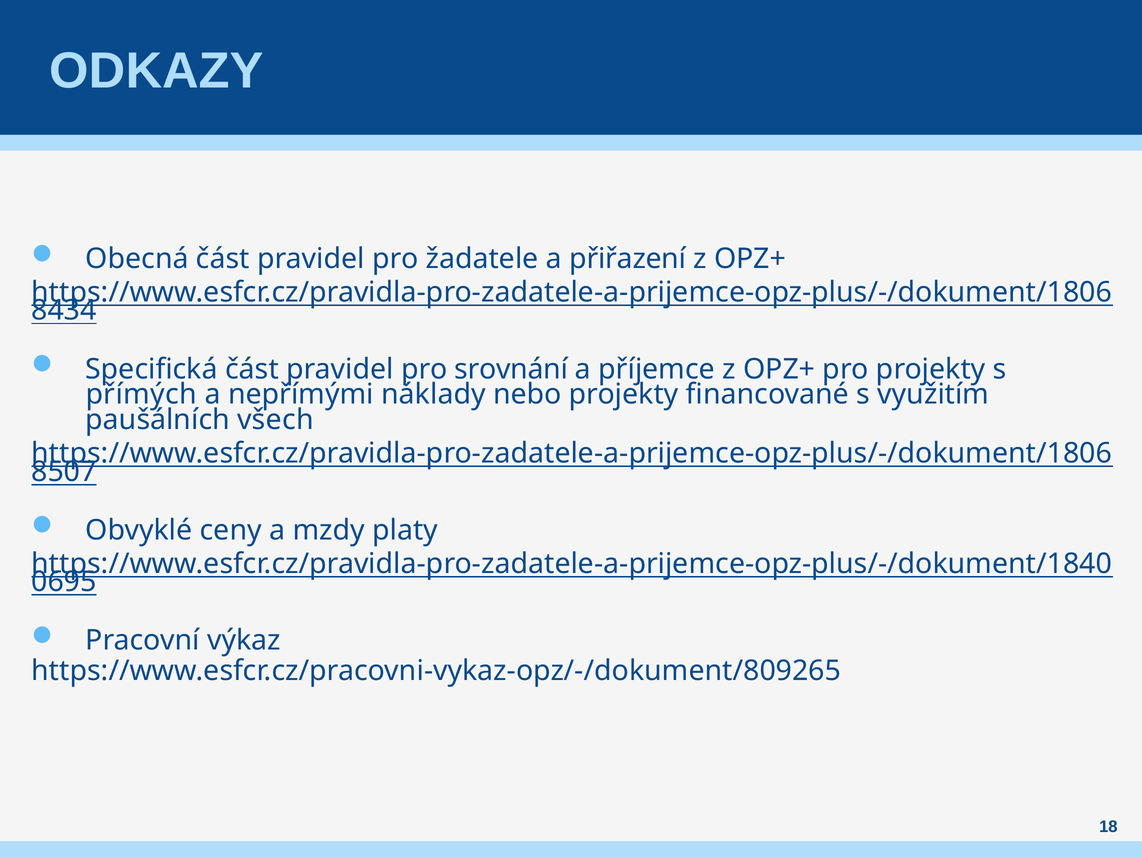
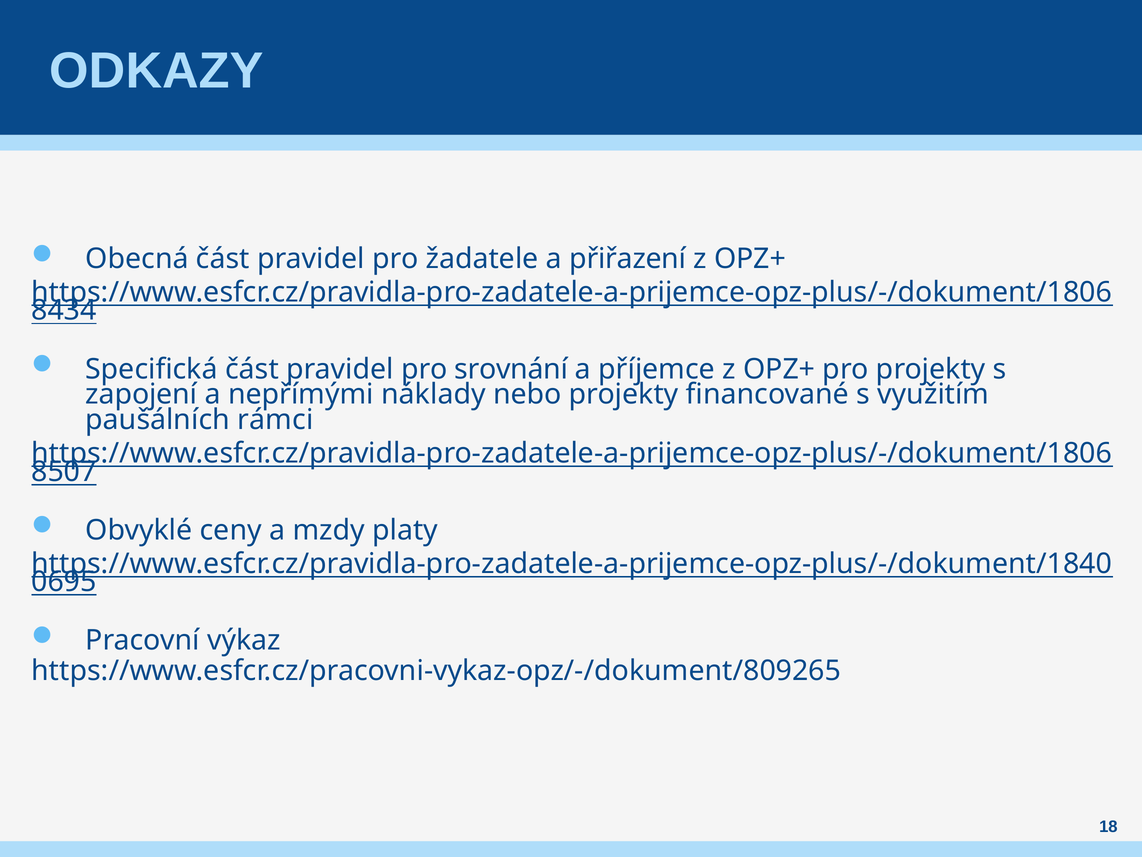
přímých: přímých -> zapojení (141, 394)
všech: všech -> rámci (275, 420)
